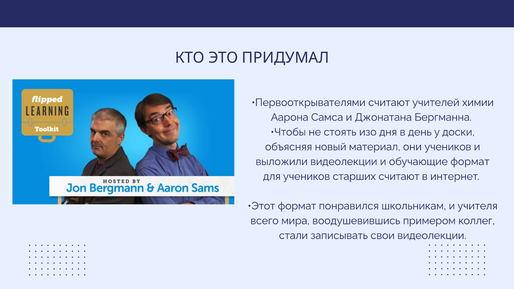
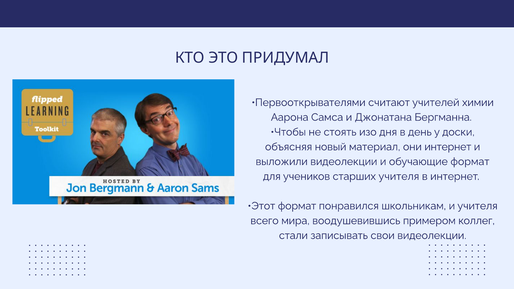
они учеников: учеников -> интернет (448, 147)
старших считают: считают -> учителя (399, 176)
